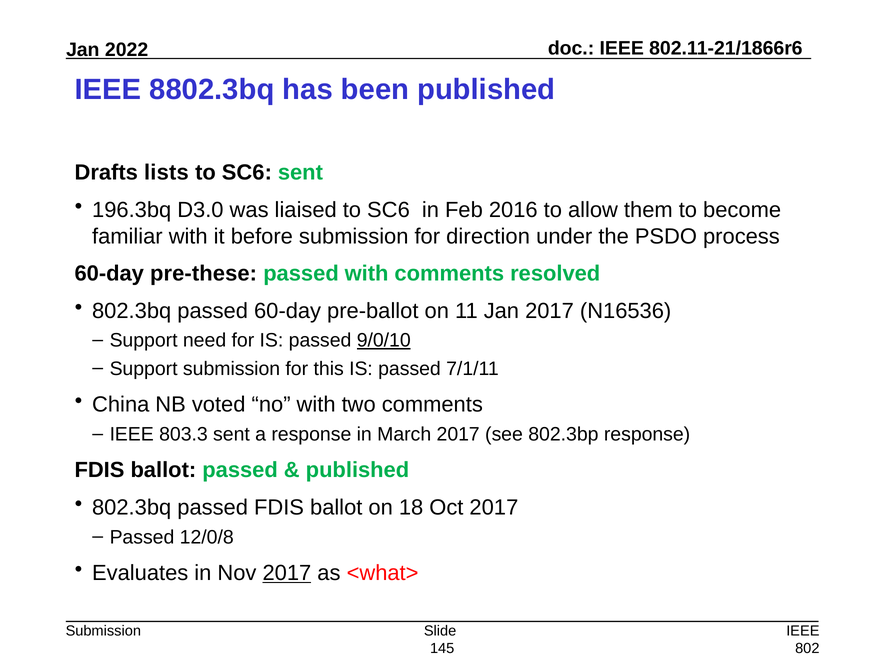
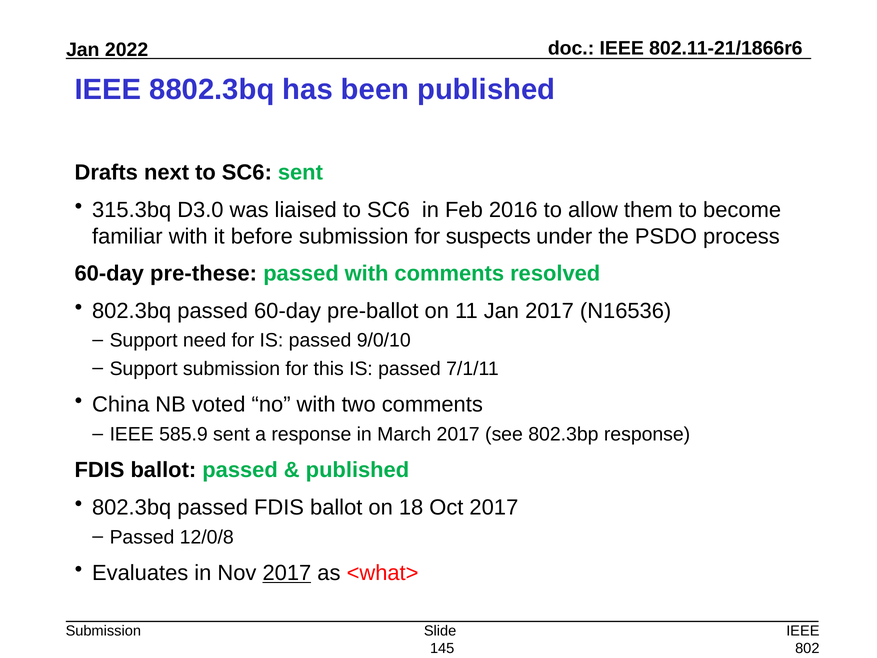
lists: lists -> next (167, 173)
196.3bq: 196.3bq -> 315.3bq (132, 210)
direction: direction -> suspects (488, 236)
9/0/10 underline: present -> none (384, 340)
803.3: 803.3 -> 585.9 (183, 434)
